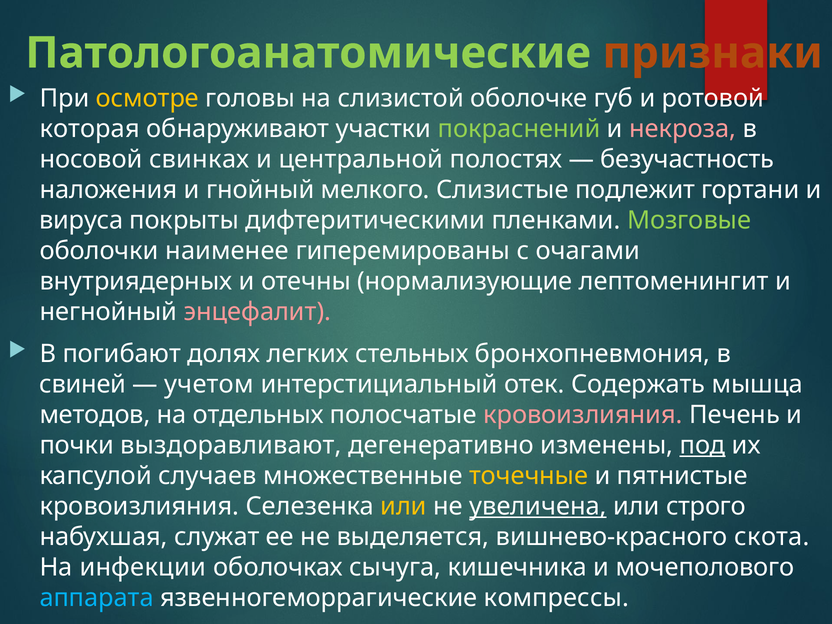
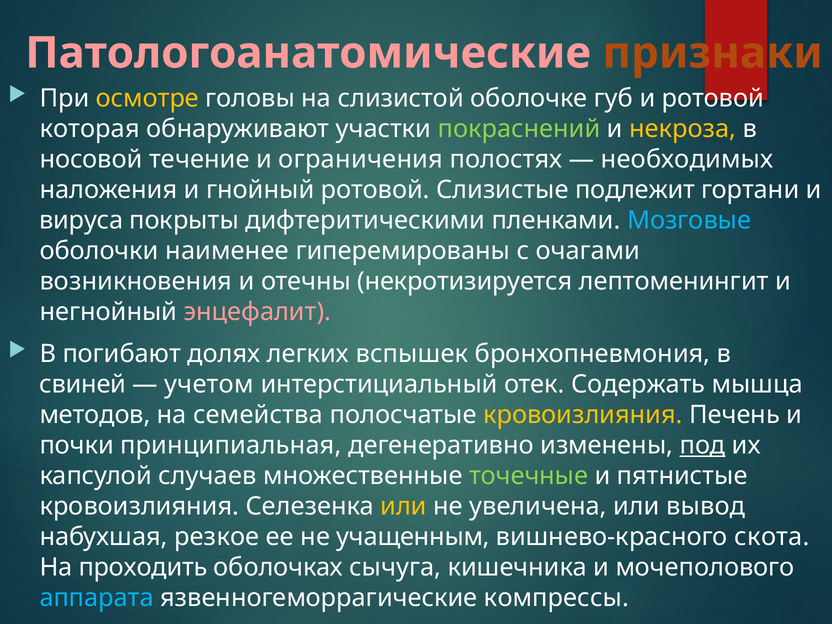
Патологоанатомические colour: light green -> pink (308, 53)
некроза colour: pink -> yellow (683, 129)
свинках: свинках -> течение (199, 159)
центральной: центральной -> ограничения (361, 159)
безучастность: безучастность -> необходимых (687, 159)
гнойный мелкого: мелкого -> ротовой (375, 190)
Мозговые colour: light green -> light blue (689, 220)
внутриядерных: внутриядерных -> возникновения (136, 281)
нормализующие: нормализующие -> некротизируется (465, 281)
стельных: стельных -> вспышек (412, 354)
отдельных: отдельных -> семейства (258, 415)
кровоизлияния colour: pink -> yellow (583, 415)
выздоравливают: выздоравливают -> принципиальная (231, 445)
точечные colour: yellow -> light green (529, 476)
увеличена underline: present -> none (538, 506)
строго: строго -> вывод (706, 506)
служат: служат -> резкое (217, 537)
выделяется: выделяется -> учащенным (413, 537)
инфекции: инфекции -> проходить (143, 567)
